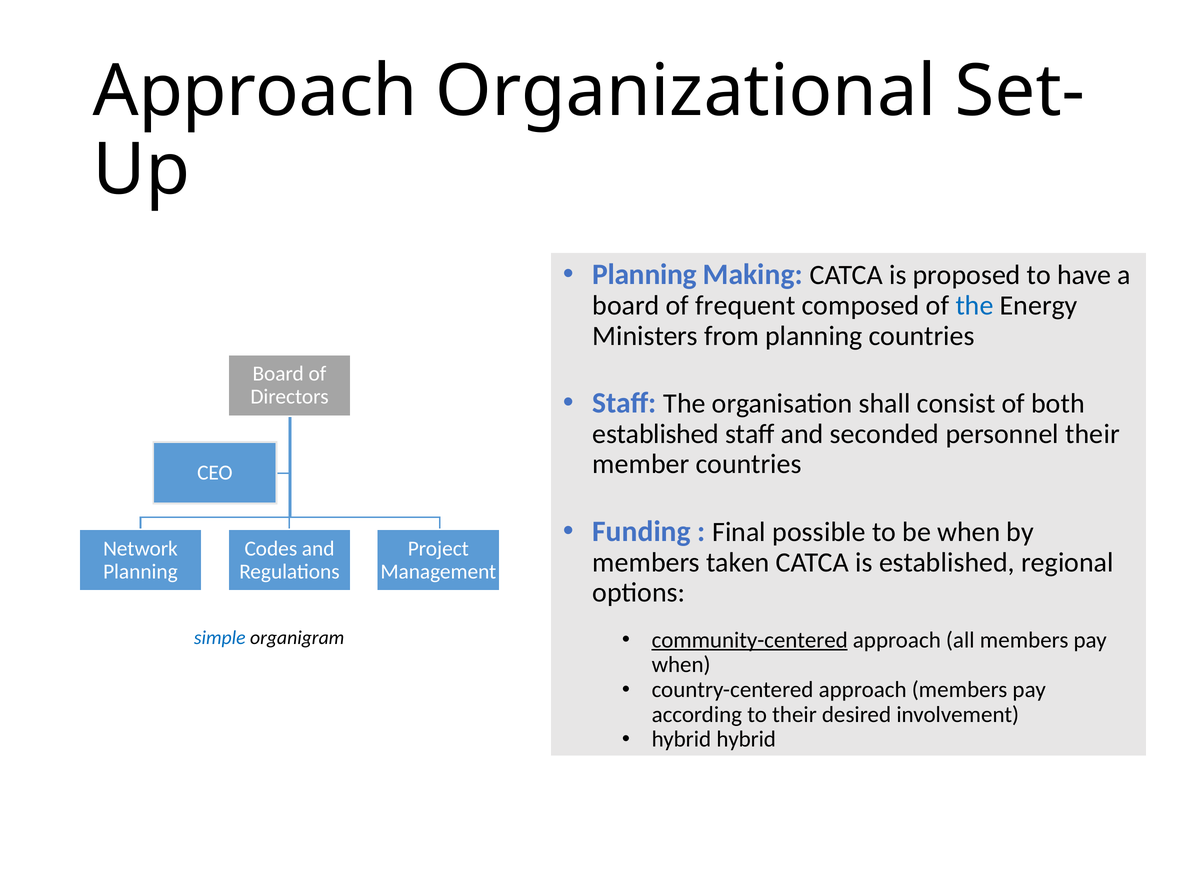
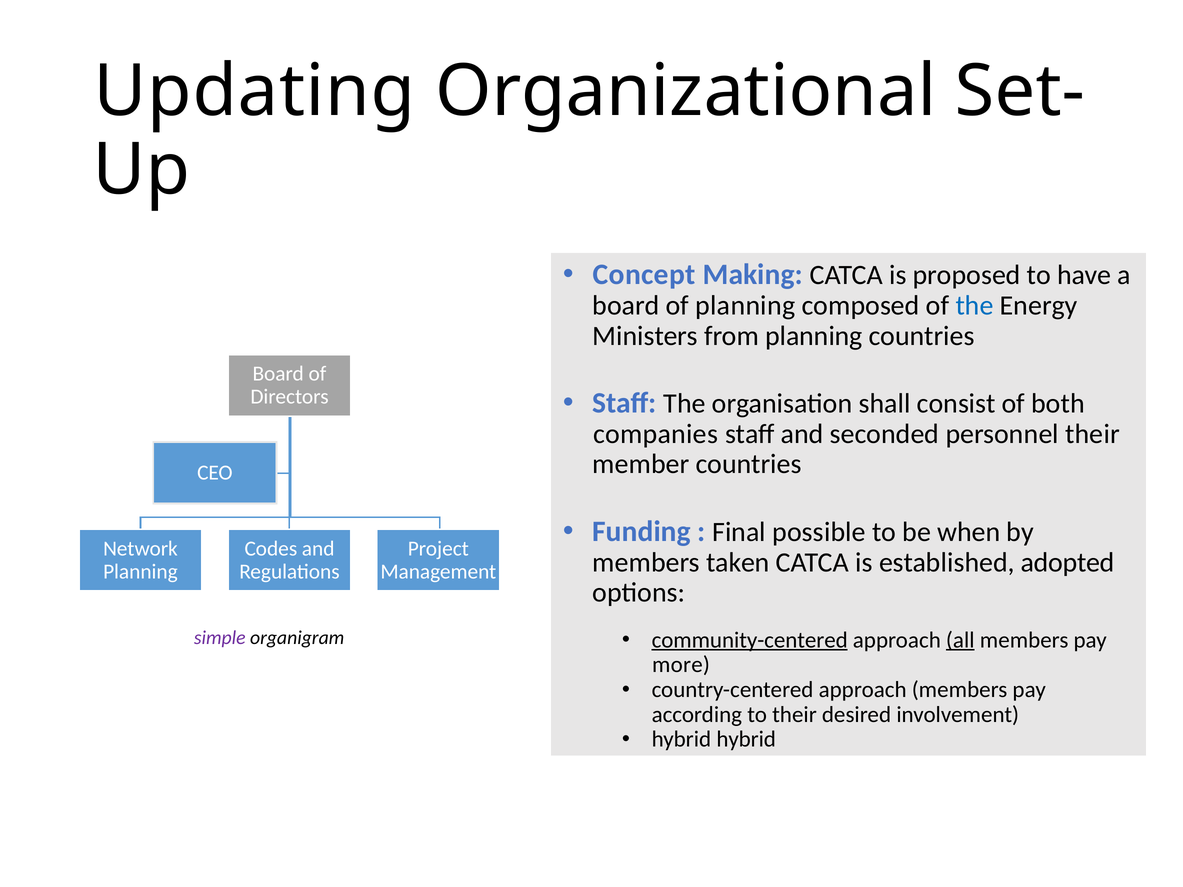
Approach: Approach -> Updating (254, 92)
Planning: Planning -> Concept (644, 275)
of frequent: frequent -> planning (745, 306)
established: established -> companies (656, 434)
regional: regional -> adopted (1068, 563)
all underline: none -> present (960, 640)
simple colour: blue -> purple (220, 638)
when: when -> more (681, 665)
